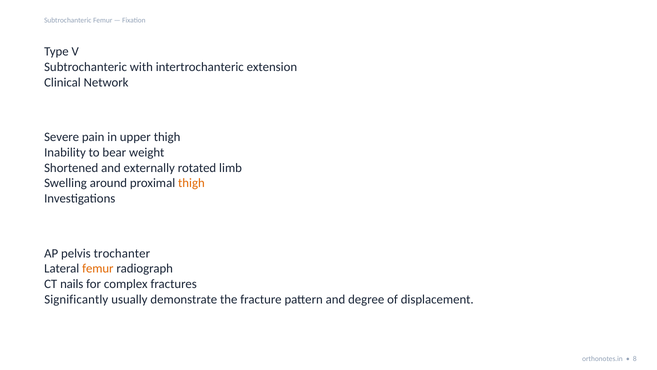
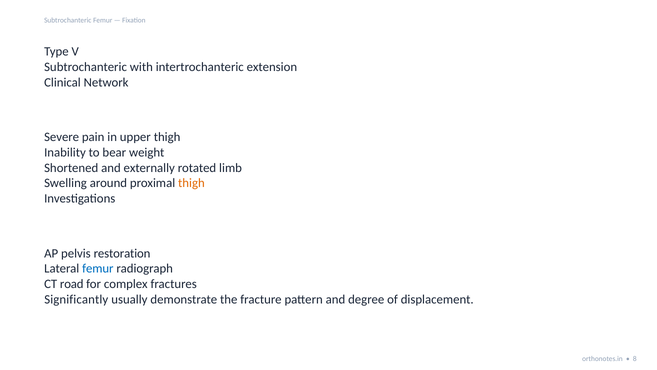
trochanter: trochanter -> restoration (122, 253)
femur colour: orange -> blue (98, 268)
nails: nails -> road (72, 284)
